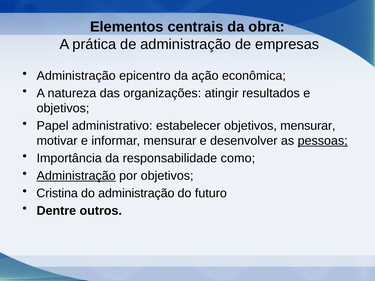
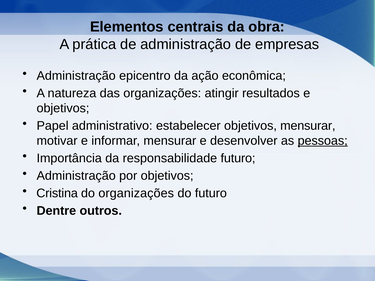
responsabilidade como: como -> futuro (238, 158)
Administração underline: present -> none (76, 176)
do administração: administração -> organizações (136, 193)
